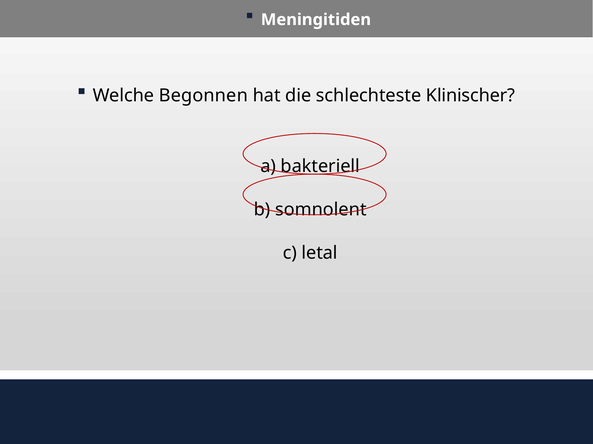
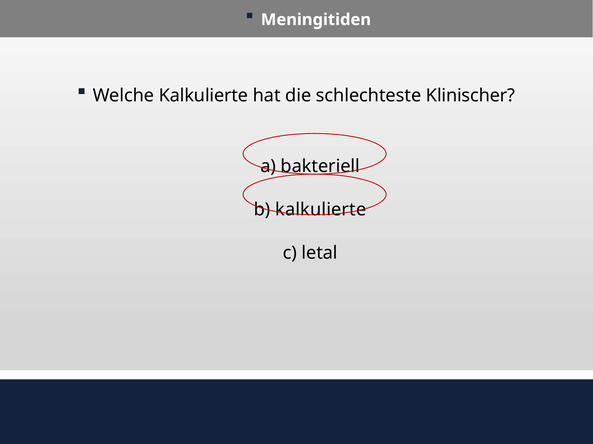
Welche Begonnen: Begonnen -> Kalkulierte (203, 96)
b somnolent: somnolent -> kalkulierte (321, 210)
